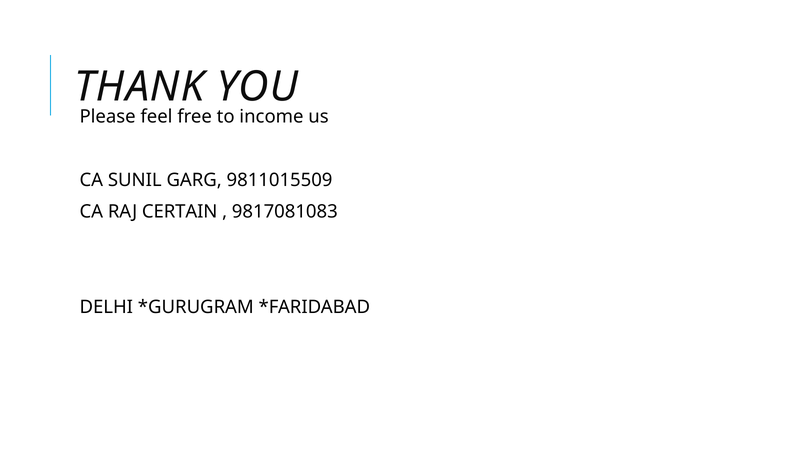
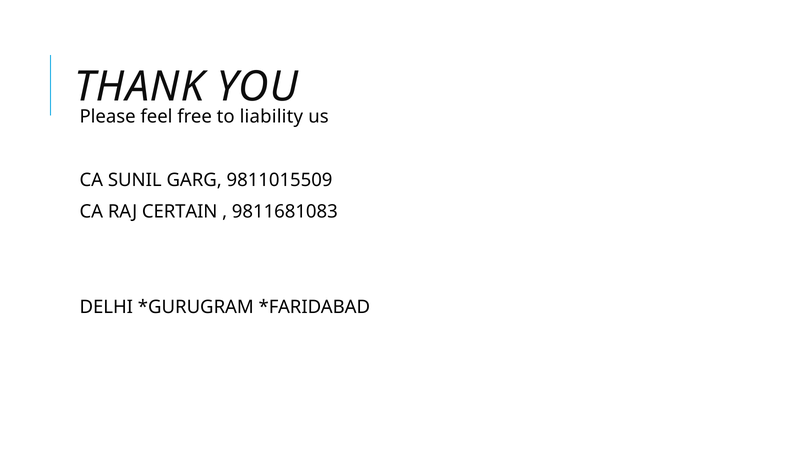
income: income -> liability (271, 117)
9817081083: 9817081083 -> 9811681083 (285, 212)
